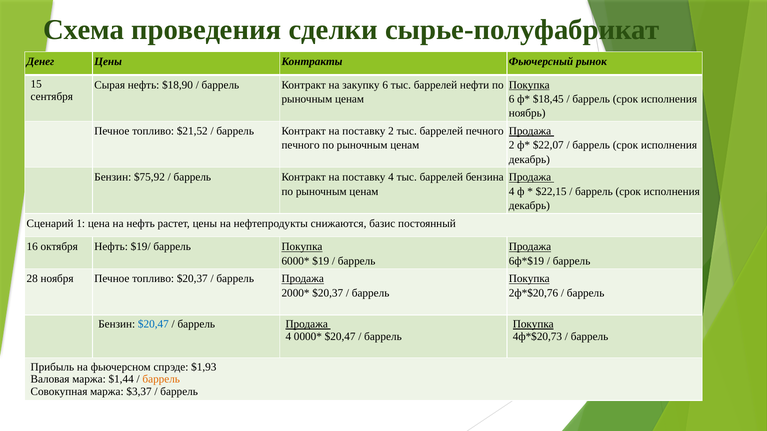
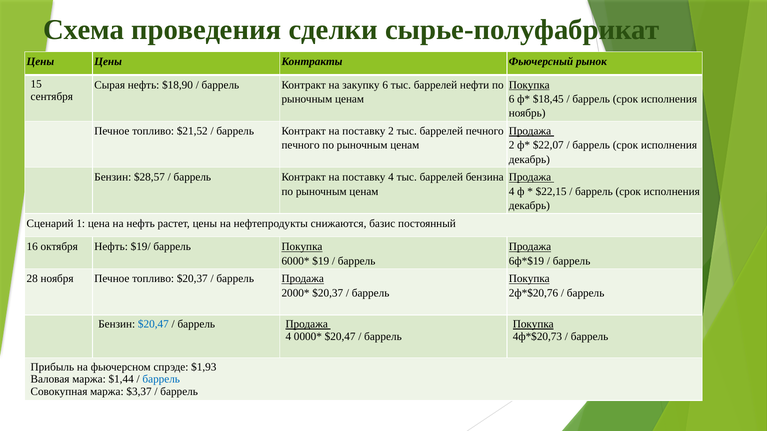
Денег: Денег -> Цены (40, 62)
$75,92: $75,92 -> $28,57 (149, 177)
баррель colour: orange -> blue (161, 380)
